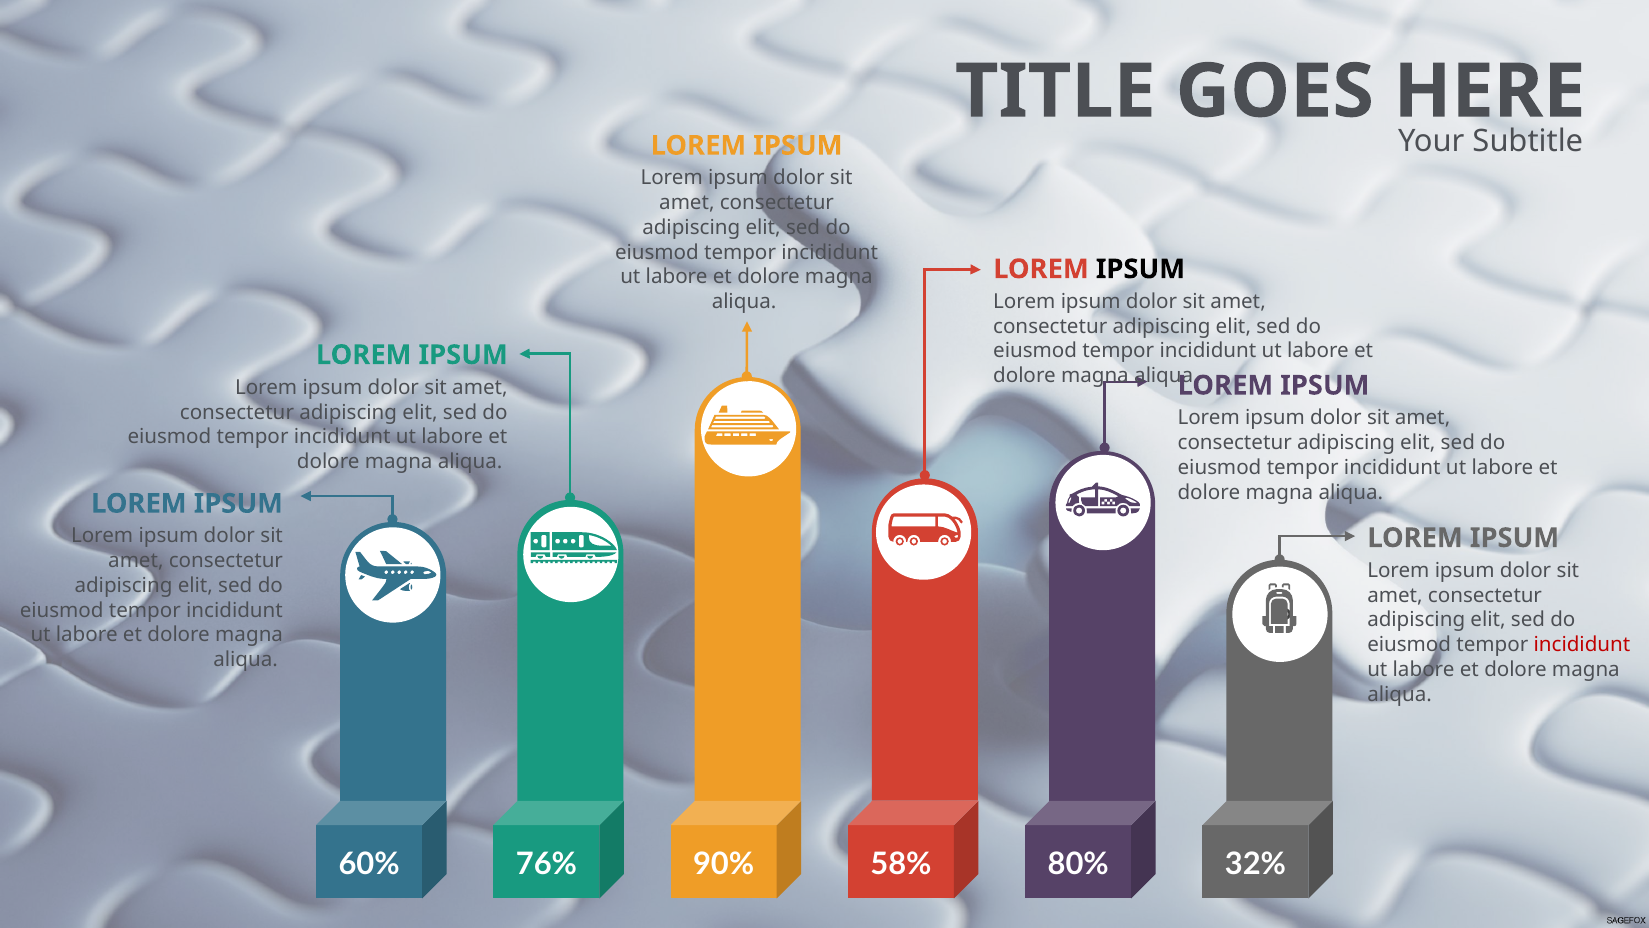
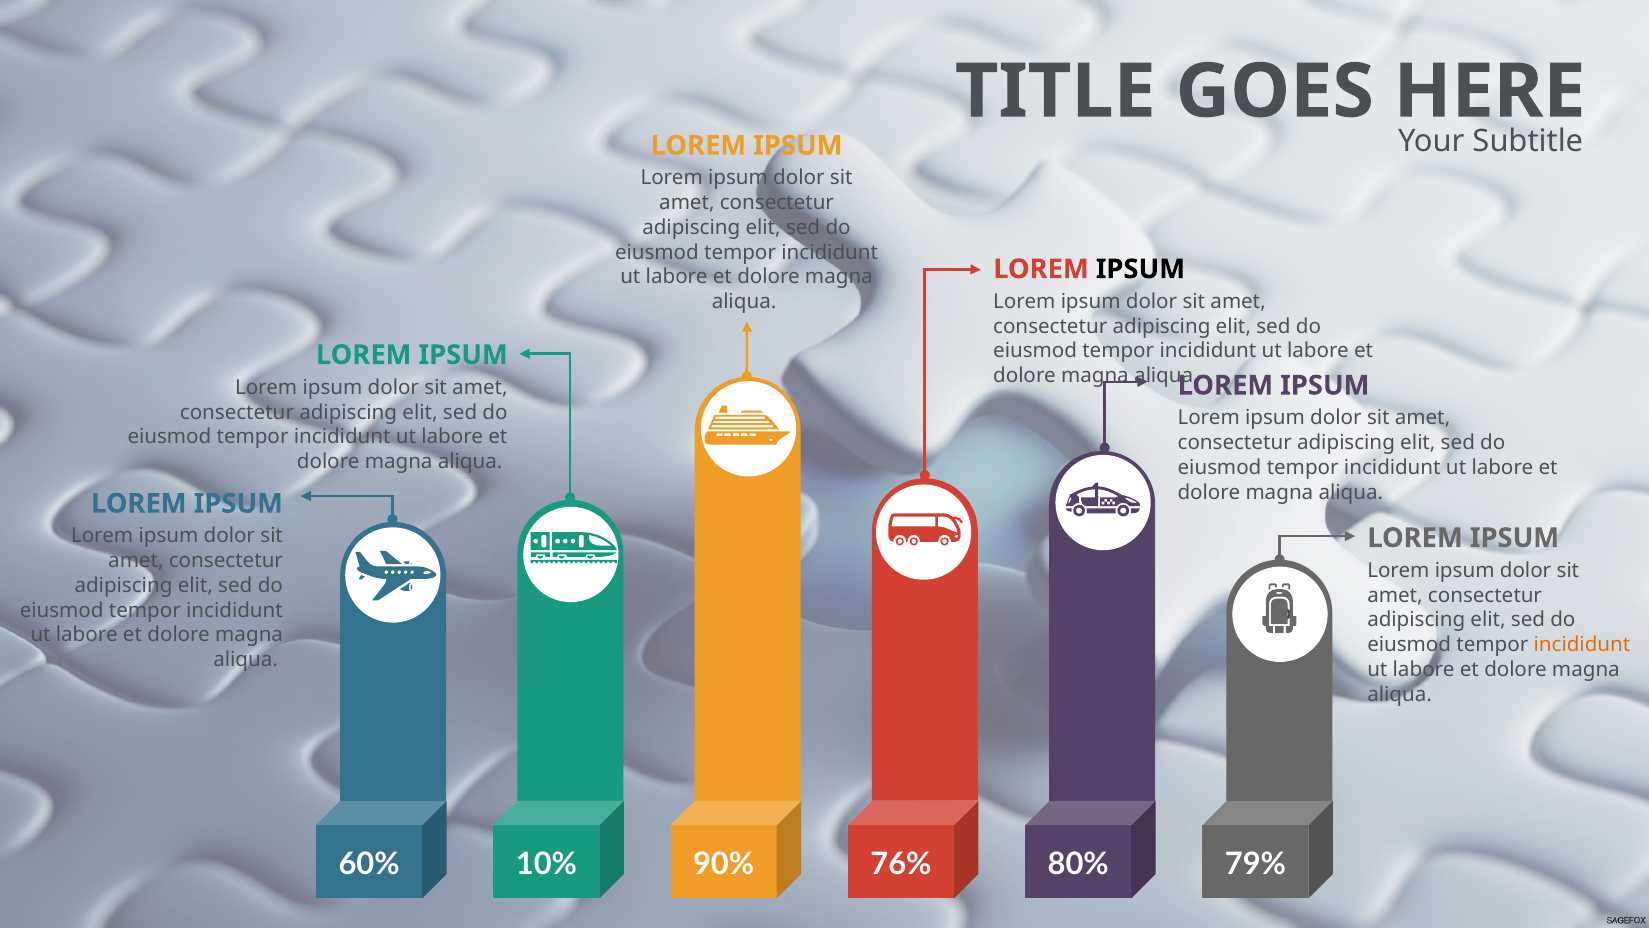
incididunt colour: red -> orange (1582, 644)
76%: 76% -> 10% (546, 864)
58%: 58% -> 76% (901, 864)
32%: 32% -> 79% (1255, 864)
